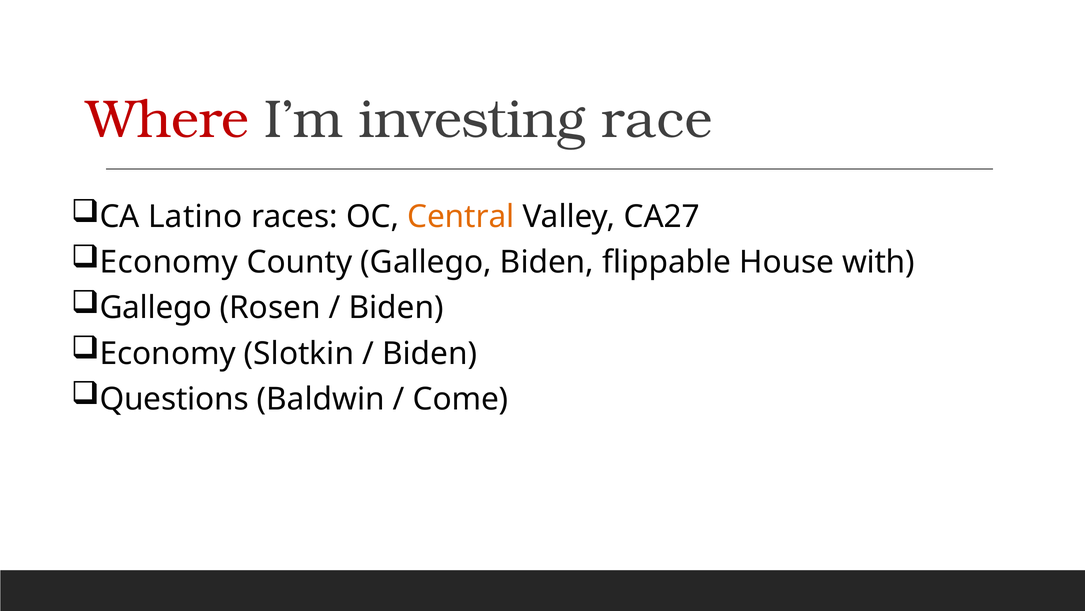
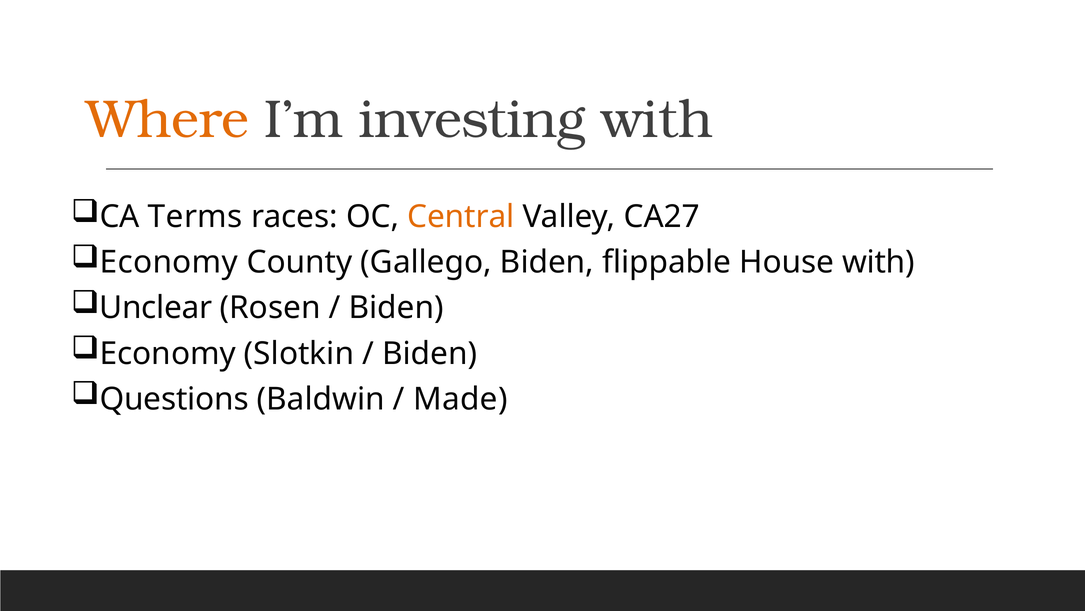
Where colour: red -> orange (168, 119)
investing race: race -> with (657, 119)
Latino: Latino -> Terms (195, 217)
Gallego: Gallego -> Unclear (156, 308)
Come: Come -> Made (460, 399)
